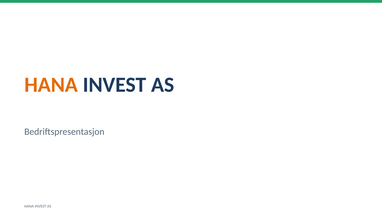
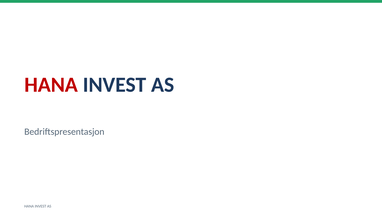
HANA colour: orange -> red (51, 85)
